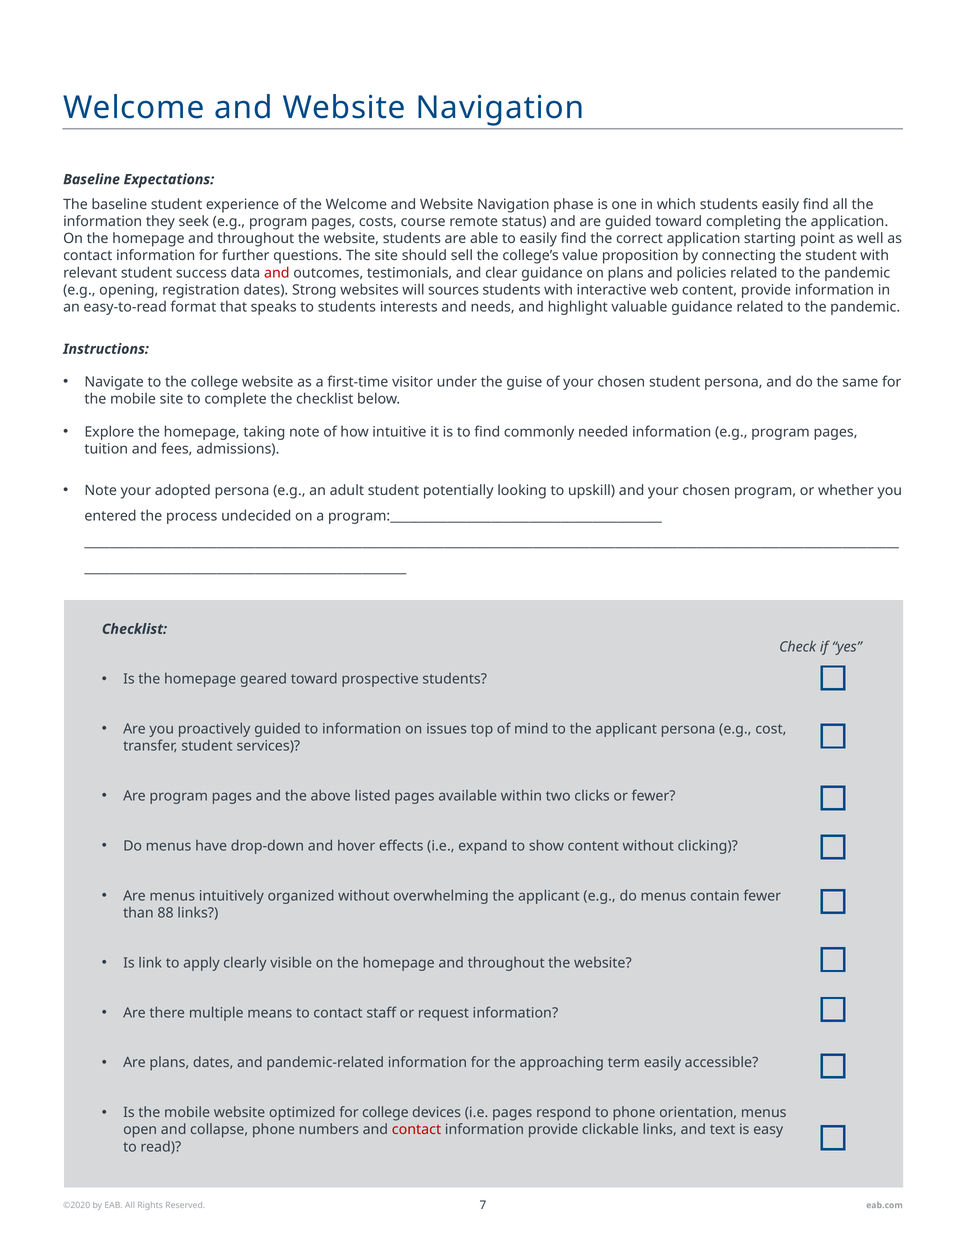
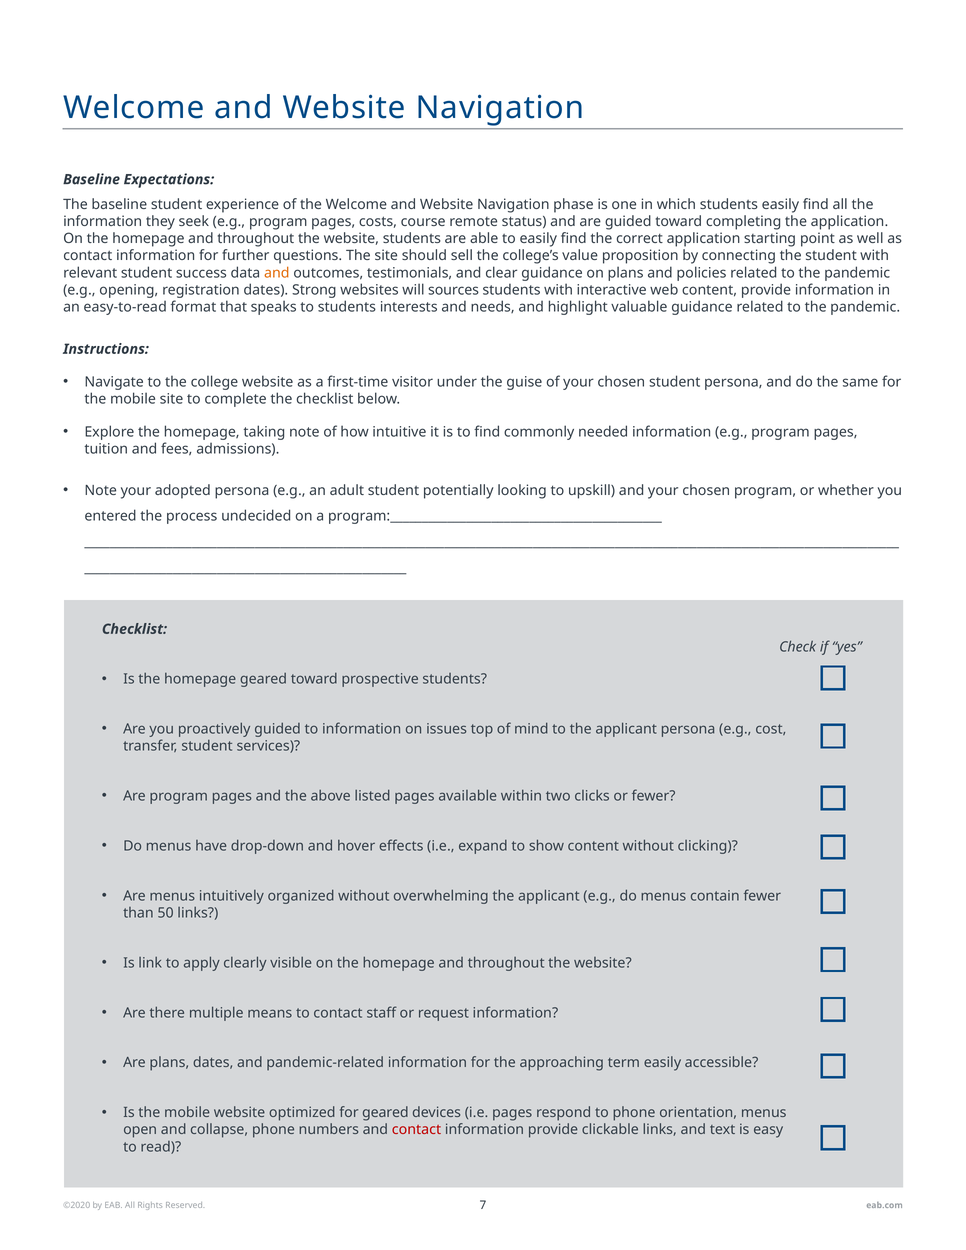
and colour: red -> orange (277, 273)
88: 88 -> 50 (166, 913)
for college: college -> geared (385, 1113)
